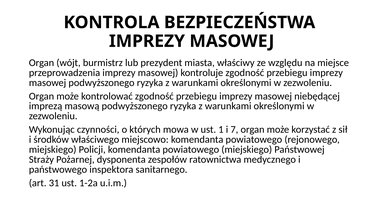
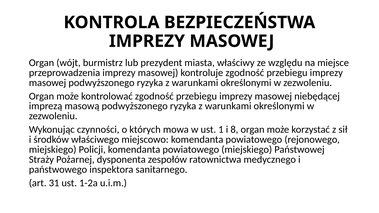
7: 7 -> 8 (234, 130)
